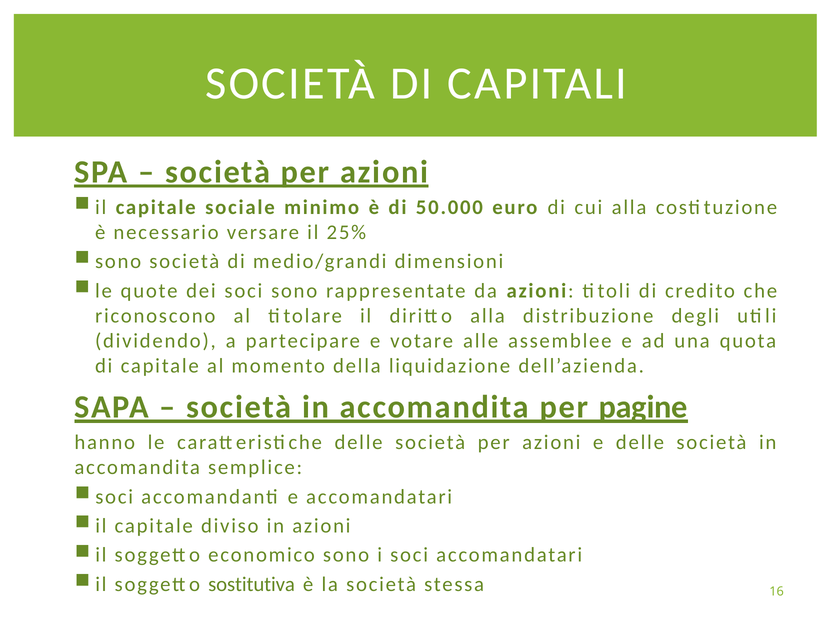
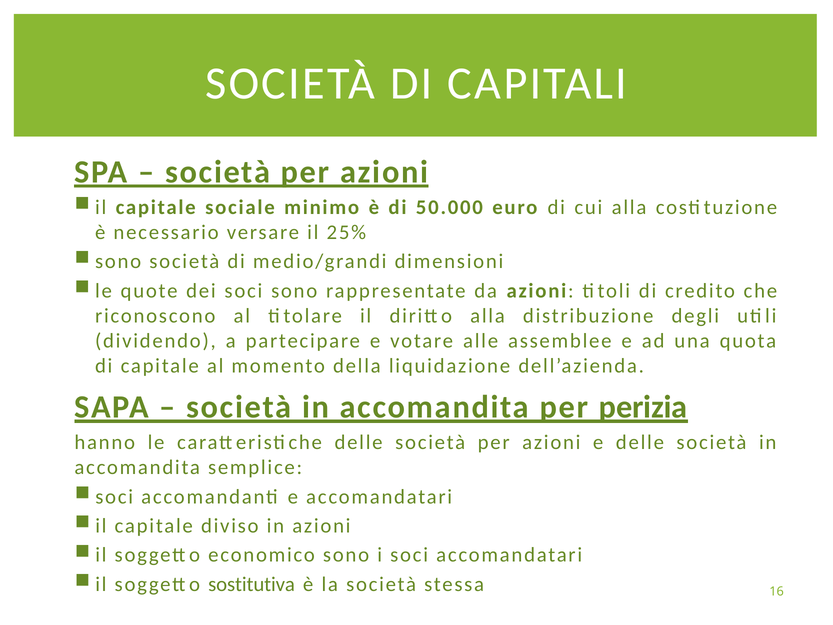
pagine: pagine -> perizia (643, 407)
